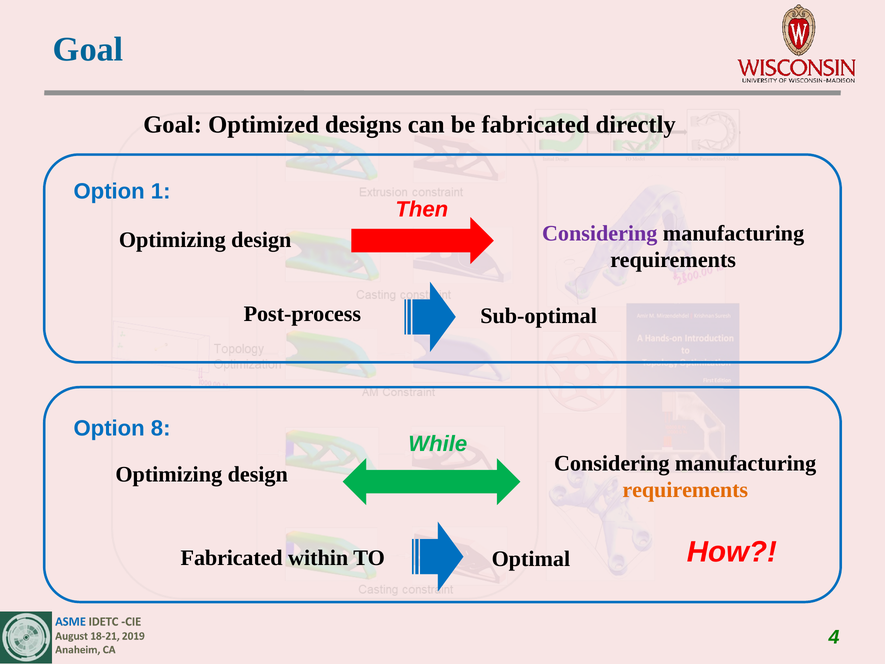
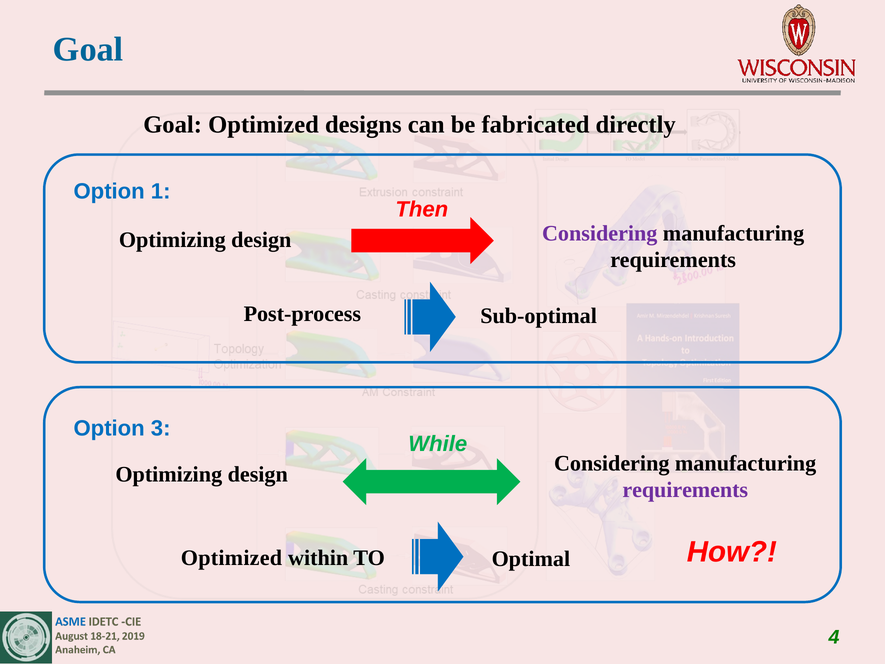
8: 8 -> 3 (161, 428)
requirements colour: orange -> purple (685, 490)
Fabricated: Fabricated -> Optimized (231, 558)
